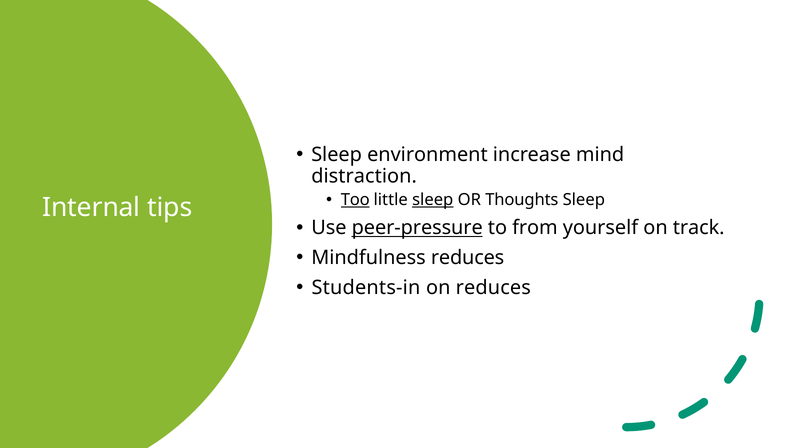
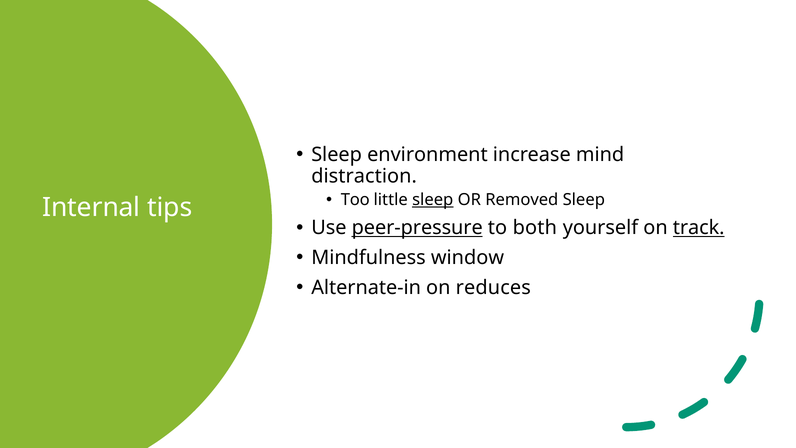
Too underline: present -> none (355, 200)
Thoughts: Thoughts -> Removed (522, 200)
from: from -> both (535, 228)
track underline: none -> present (699, 228)
Mindfulness reduces: reduces -> window (467, 257)
Students-in: Students-in -> Alternate-in (366, 287)
